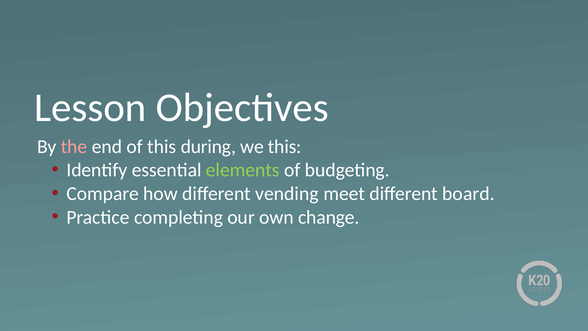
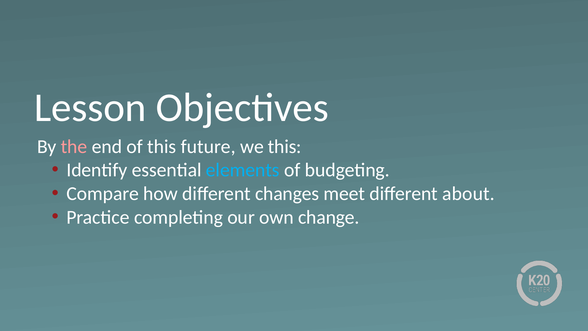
during: during -> future (208, 147)
elements colour: light green -> light blue (243, 170)
vending: vending -> changes (287, 194)
board: board -> about (469, 194)
